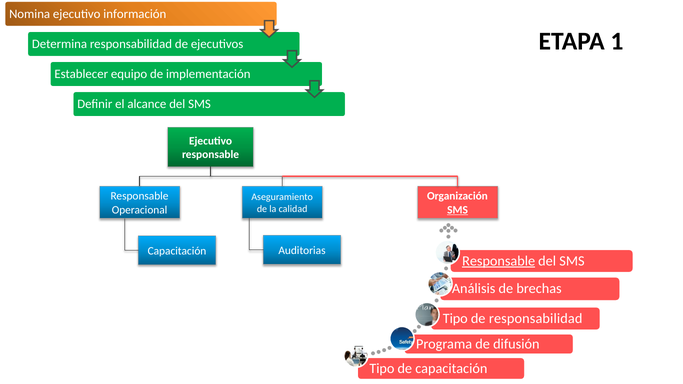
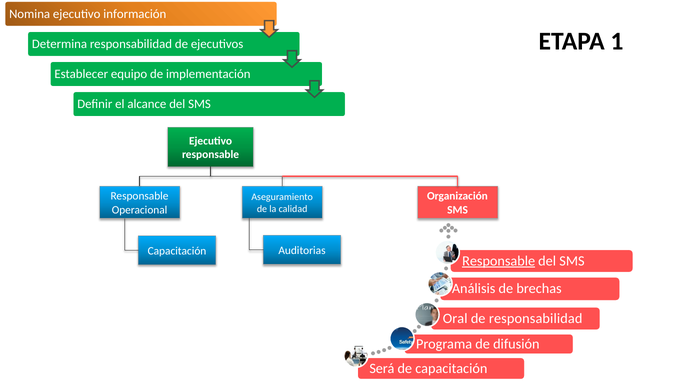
SMS underline: present -> none (458, 210)
Tipo: Tipo -> Oral (455, 319)
Tipo: Tipo -> Será (382, 369)
